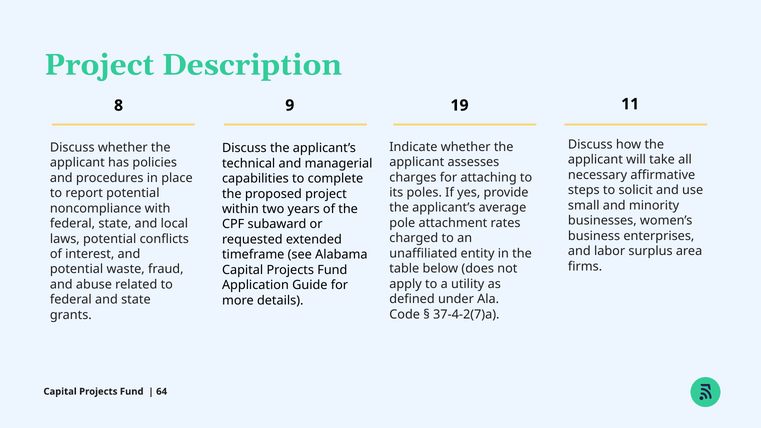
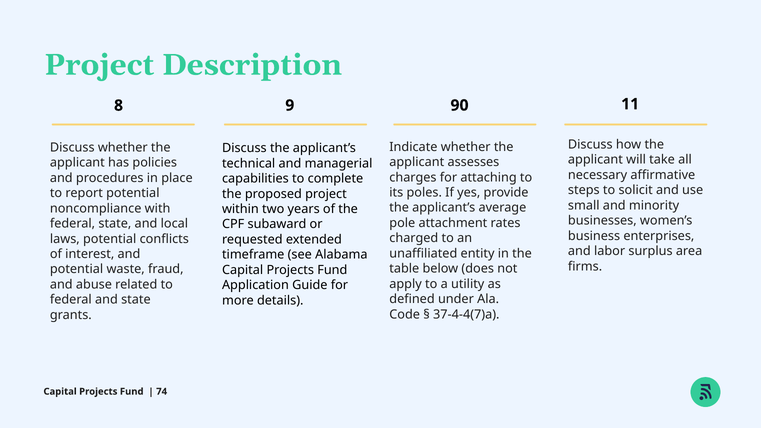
19: 19 -> 90 (460, 105)
37-4-2(7)a: 37-4-2(7)a -> 37-4-4(7)a (466, 314)
64: 64 -> 74 (162, 392)
